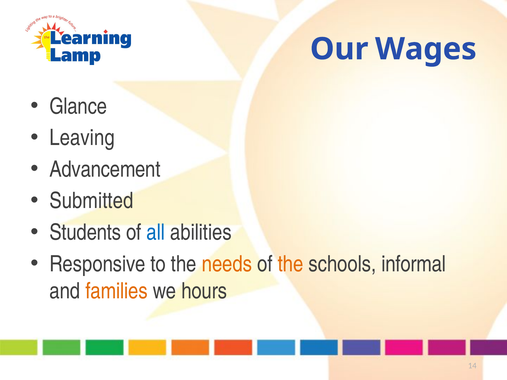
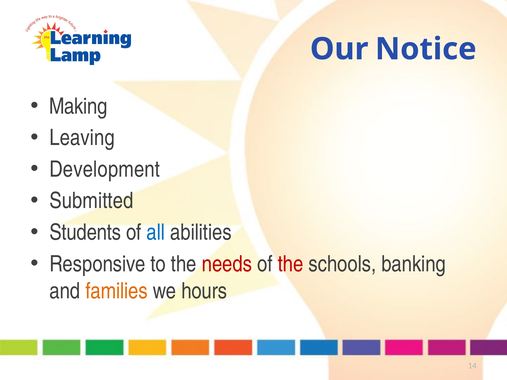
Wages: Wages -> Notice (426, 49)
Glance: Glance -> Making (78, 106)
Advancement: Advancement -> Development (105, 169)
needs colour: orange -> red (227, 264)
the colour: orange -> red (291, 264)
informal: informal -> banking (414, 264)
